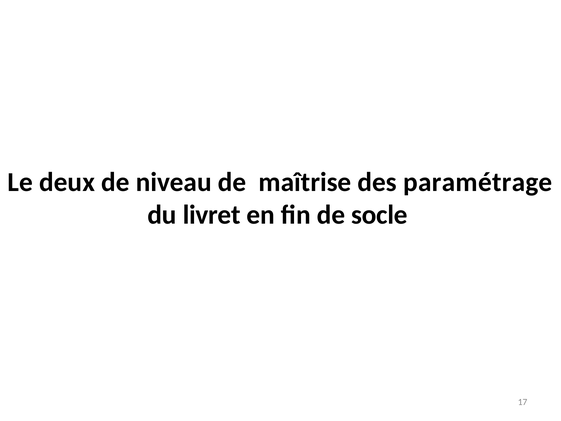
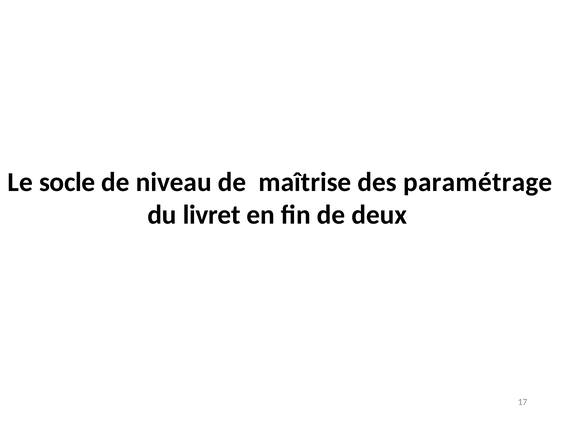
deux: deux -> socle (67, 182)
socle: socle -> deux (379, 215)
